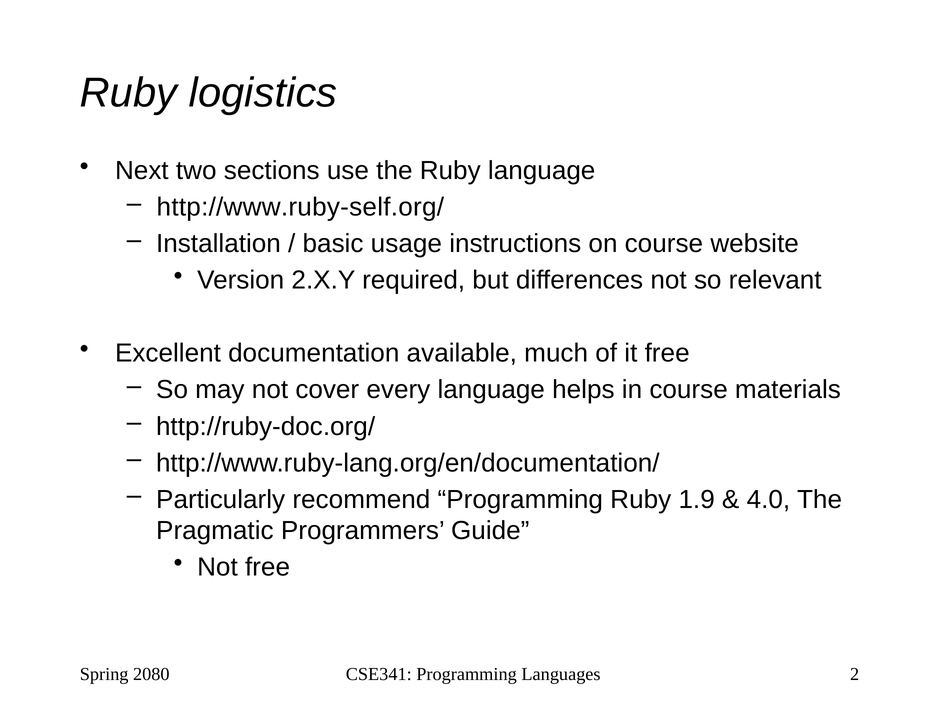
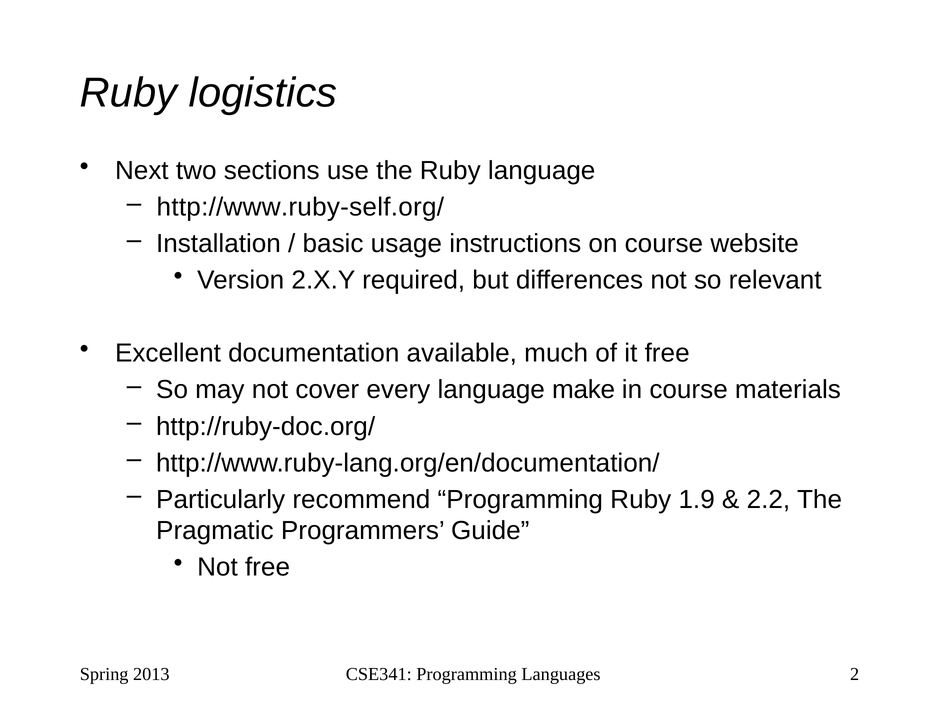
helps: helps -> make (584, 390)
4.0: 4.0 -> 2.2 (768, 500)
2080: 2080 -> 2013 (151, 674)
